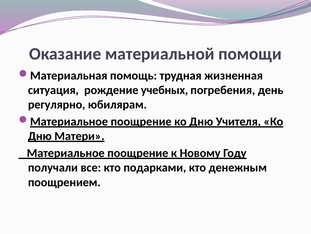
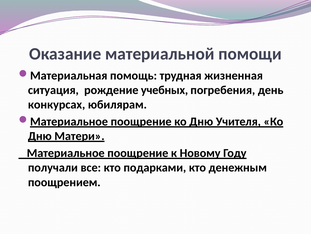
регулярно: регулярно -> конкурсах (57, 104)
